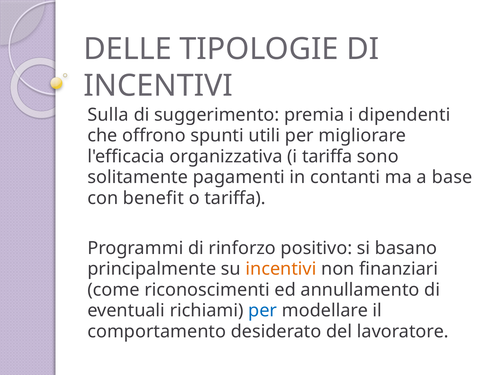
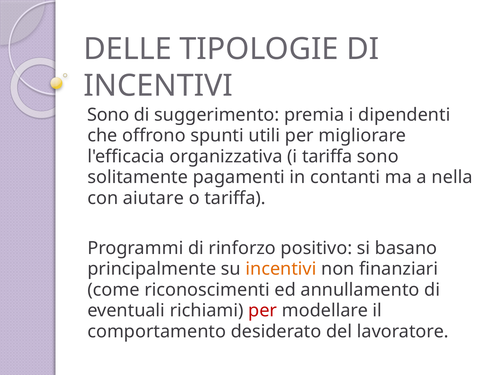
Sulla: Sulla -> Sono (108, 115)
base: base -> nella (452, 178)
benefit: benefit -> aiutare (153, 199)
per colour: blue -> red (263, 311)
